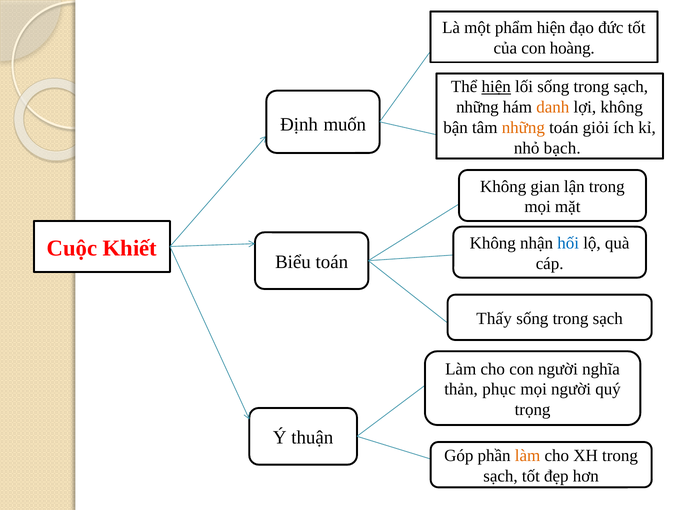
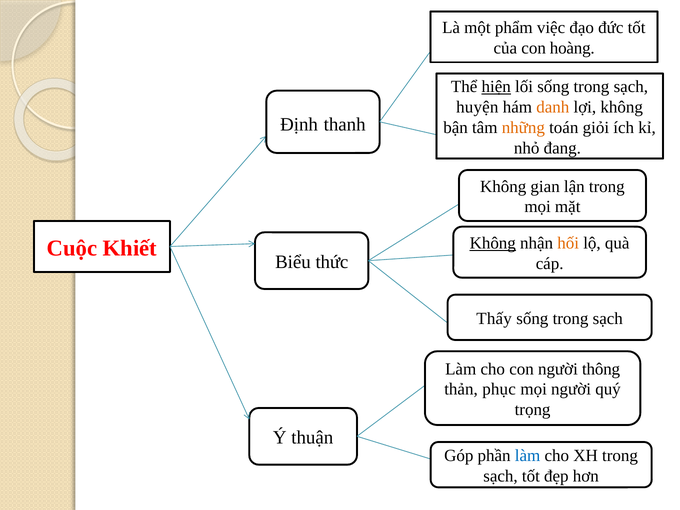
phẩm hiện: hiện -> việc (551, 28)
những: những -> huyện (477, 107)
muốn: muốn -> thanh (345, 125)
bạch: bạch -> đang (562, 148)
Không underline: none -> present (493, 243)
hối colour: blue -> orange (568, 243)
Biểu toán: toán -> thức (332, 262)
nghĩa: nghĩa -> thông (601, 369)
làm colour: orange -> blue (528, 456)
